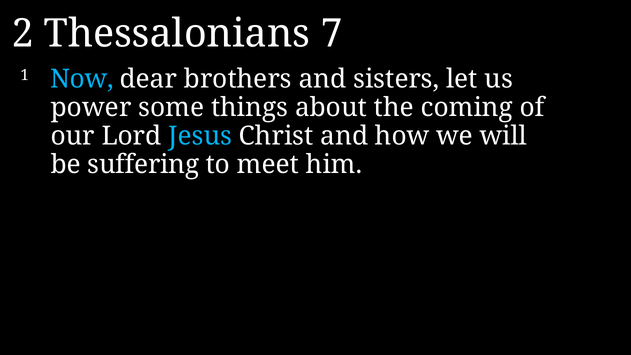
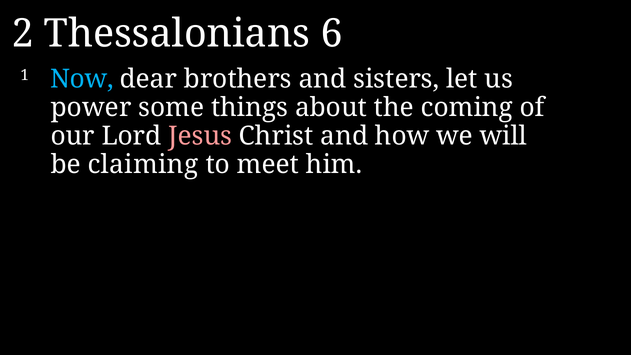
7: 7 -> 6 (332, 34)
Jesus colour: light blue -> pink (200, 136)
suffering: suffering -> claiming (143, 164)
